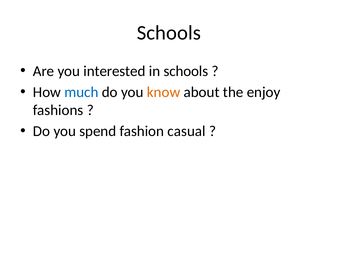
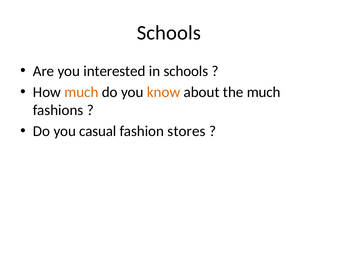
much colour: blue -> orange (81, 92)
the enjoy: enjoy -> much (264, 92)
spend: spend -> casual (98, 131)
casual: casual -> stores (187, 131)
